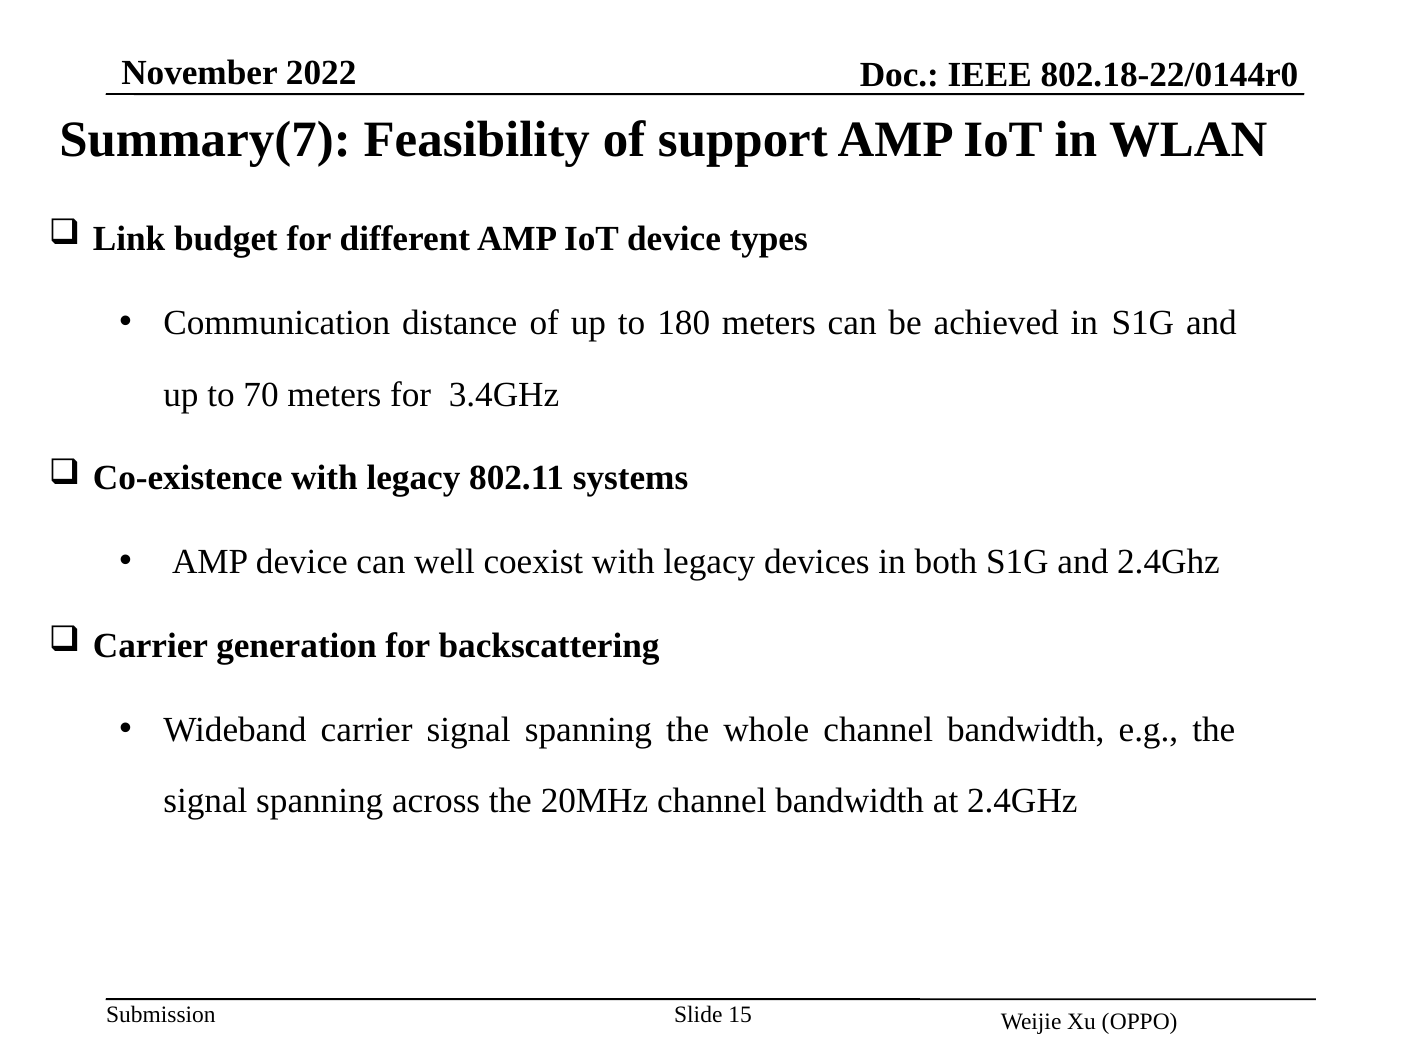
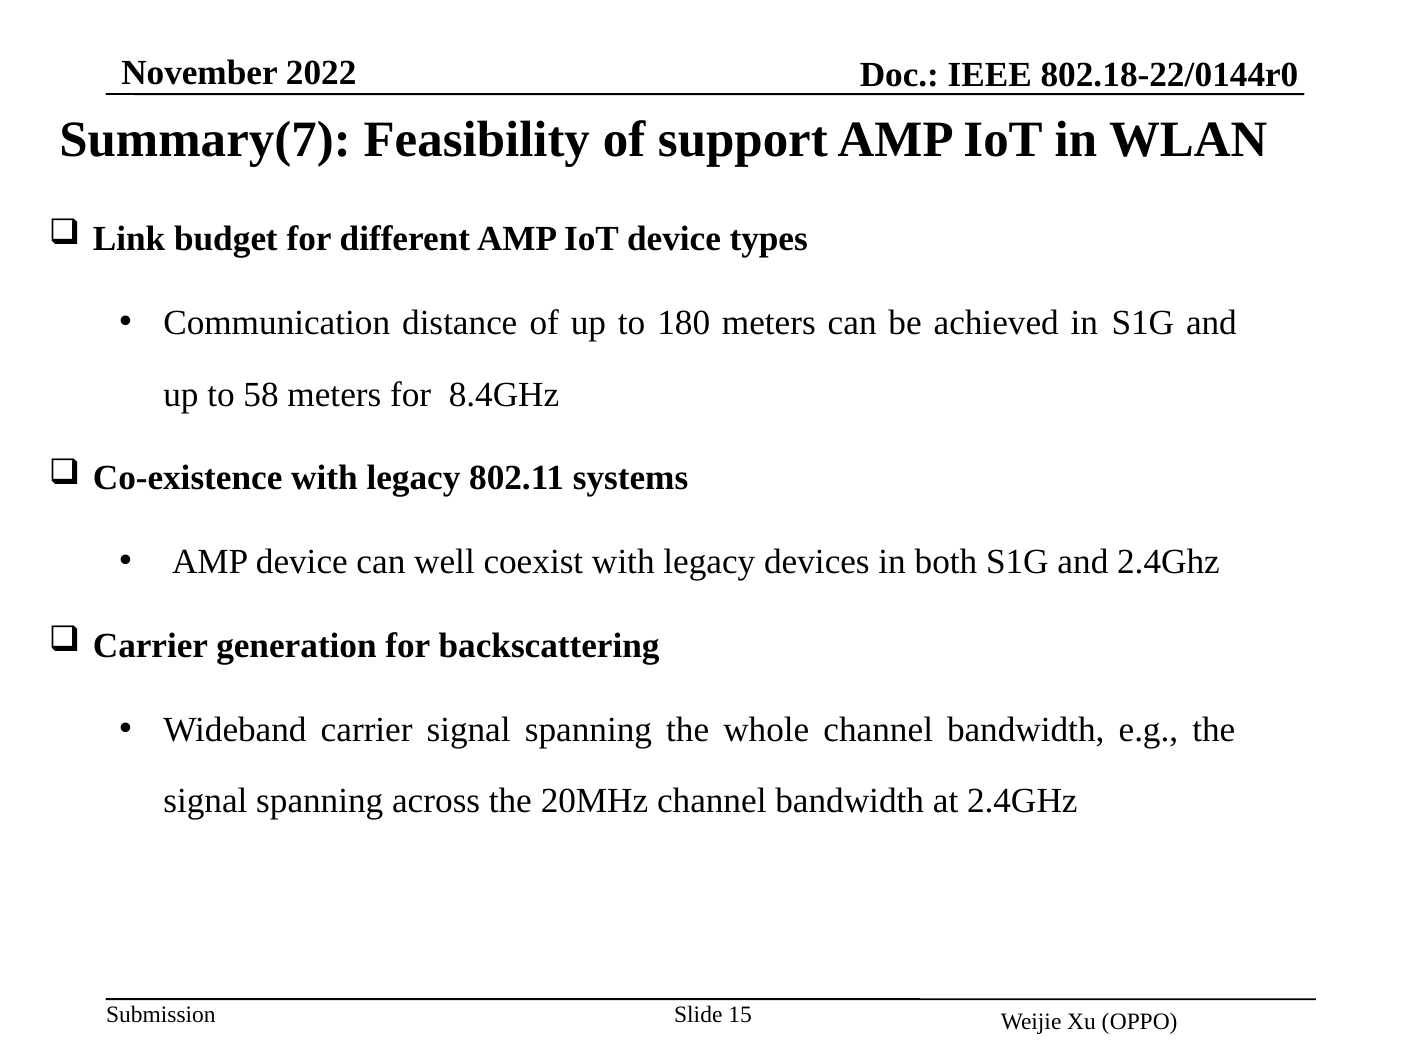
70: 70 -> 58 (261, 394)
3.4GHz: 3.4GHz -> 8.4GHz (504, 394)
